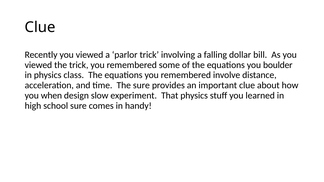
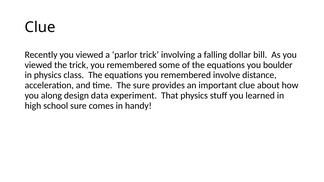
when: when -> along (51, 96)
slow: slow -> data (100, 96)
